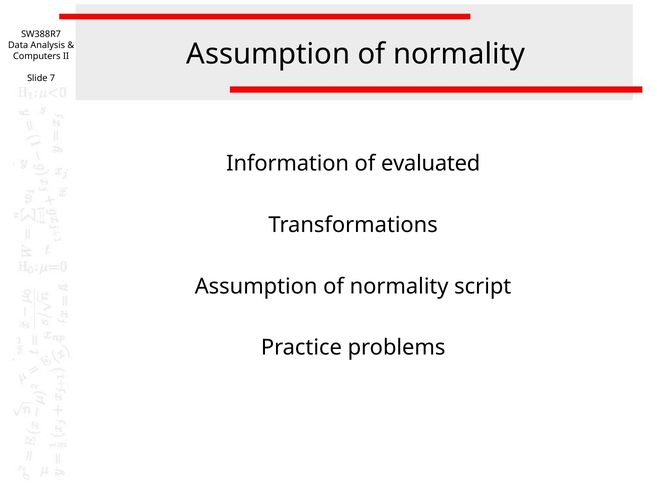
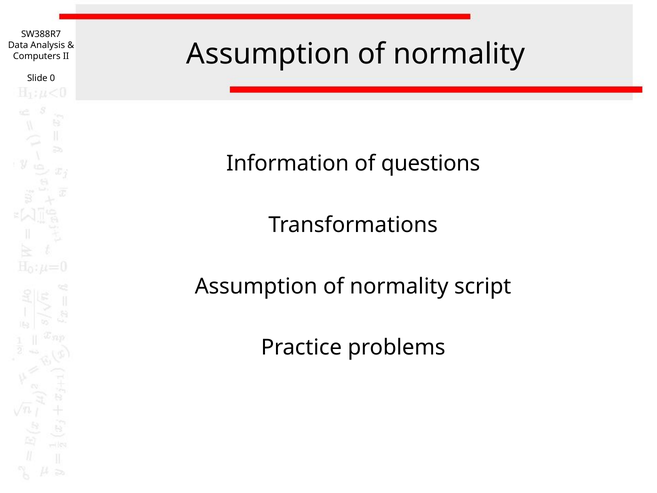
7: 7 -> 0 (52, 78)
evaluated: evaluated -> questions (431, 164)
